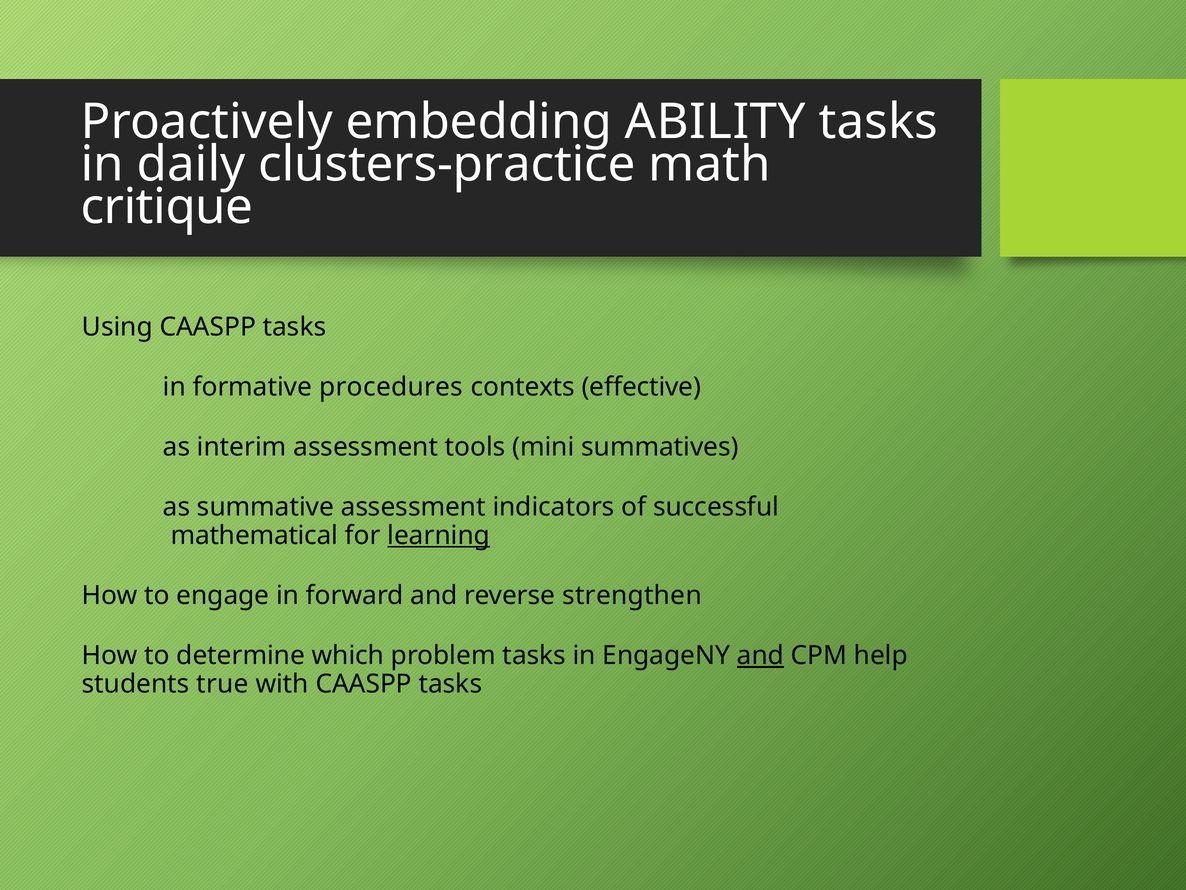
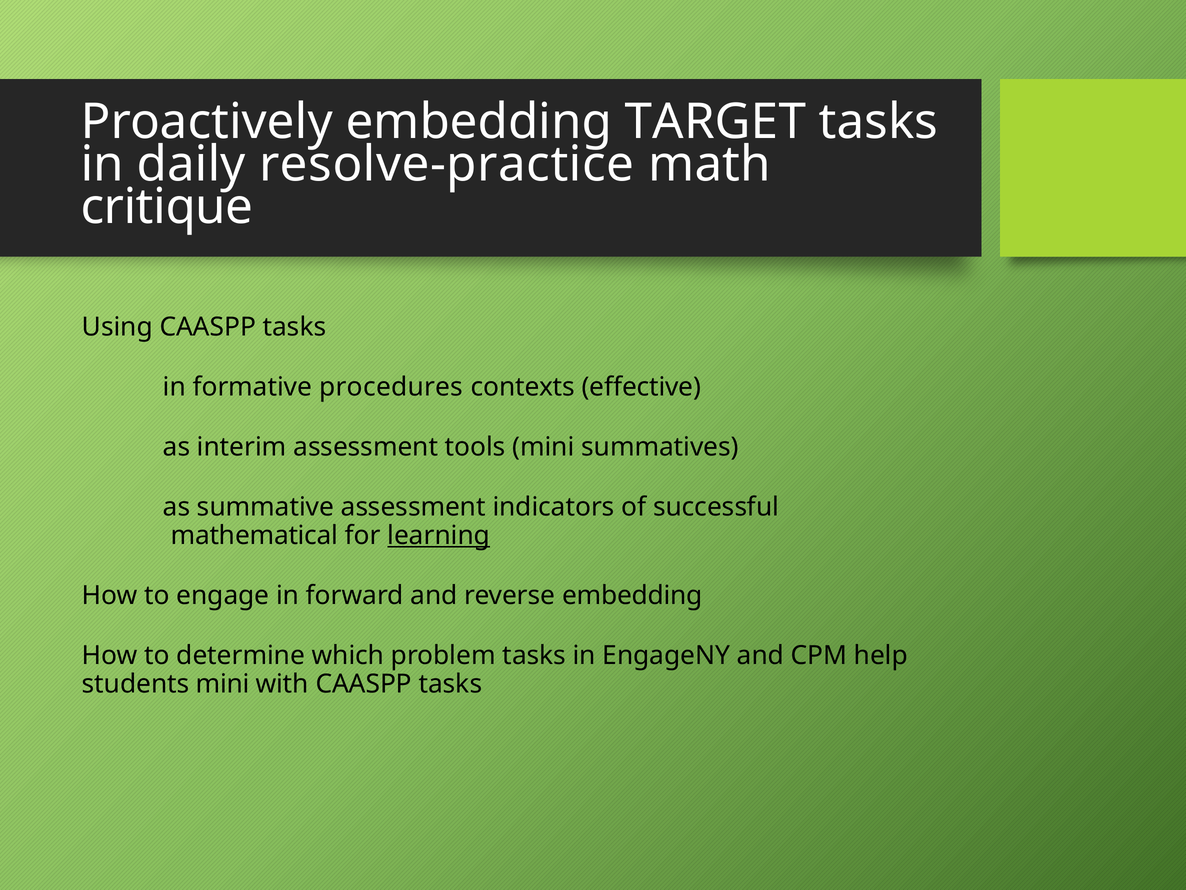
ABILITY: ABILITY -> TARGET (715, 122)
clusters-practice: clusters-practice -> resolve-practice (447, 164)
reverse strengthen: strengthen -> embedding (632, 595)
and underline: present -> none (760, 655)
students true: true -> mini (223, 684)
